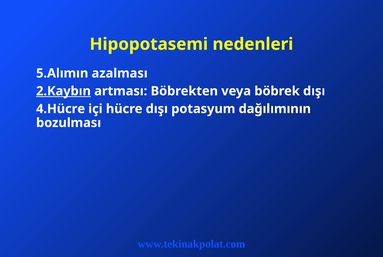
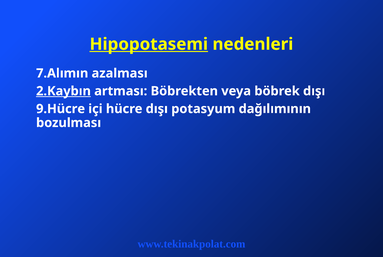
Hipopotasemi underline: none -> present (149, 44)
5.Alımın: 5.Alımın -> 7.Alımın (62, 73)
4.Hücre: 4.Hücre -> 9.Hücre (61, 109)
